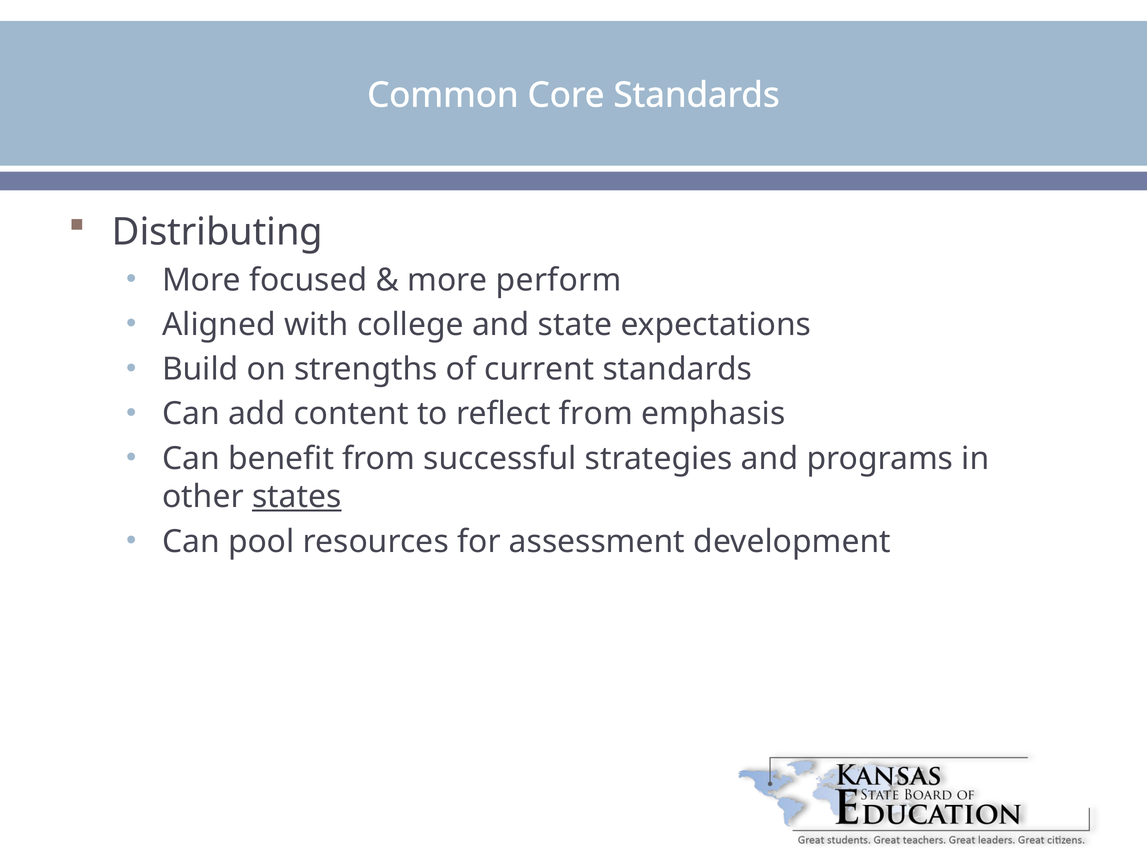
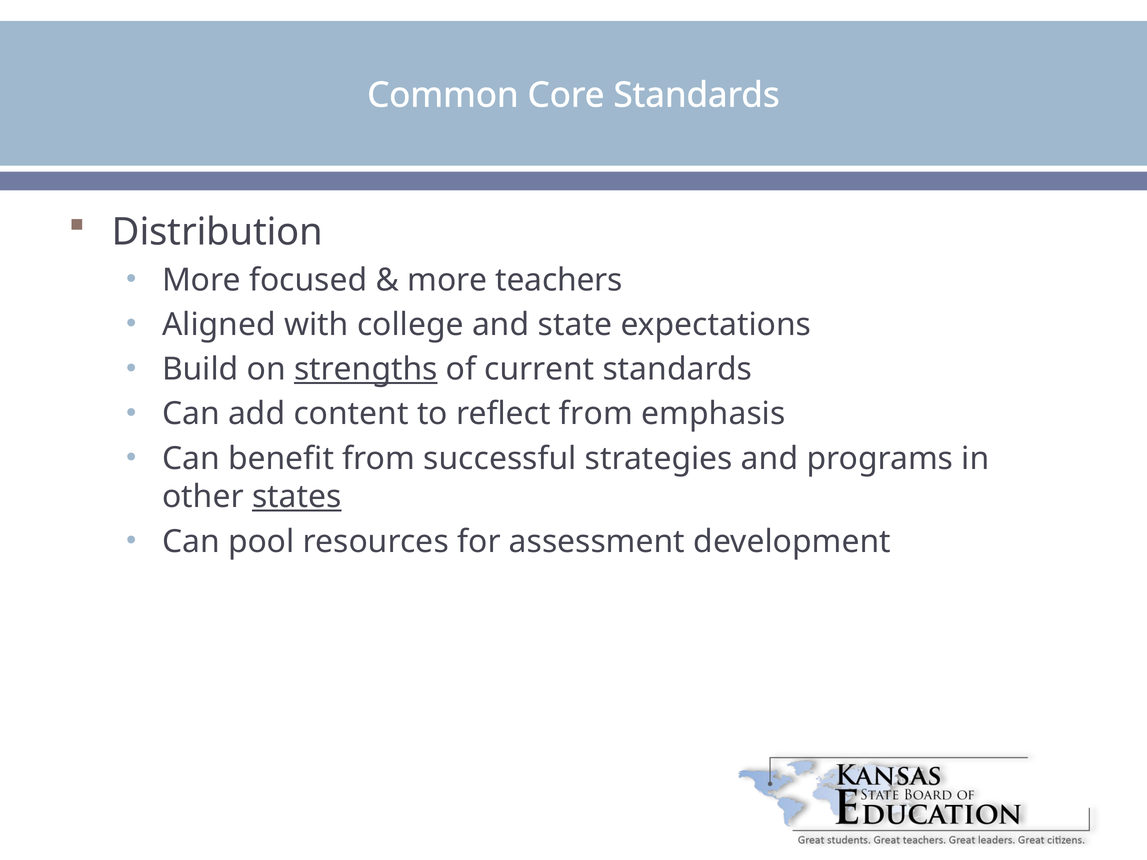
Distributing: Distributing -> Distribution (217, 232)
perform: perform -> teachers (559, 280)
strengths underline: none -> present (366, 369)
